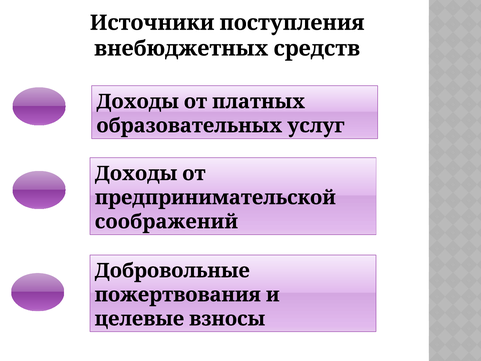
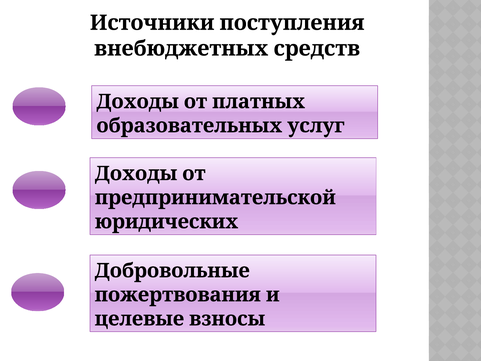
соображений: соображений -> юридических (167, 222)
